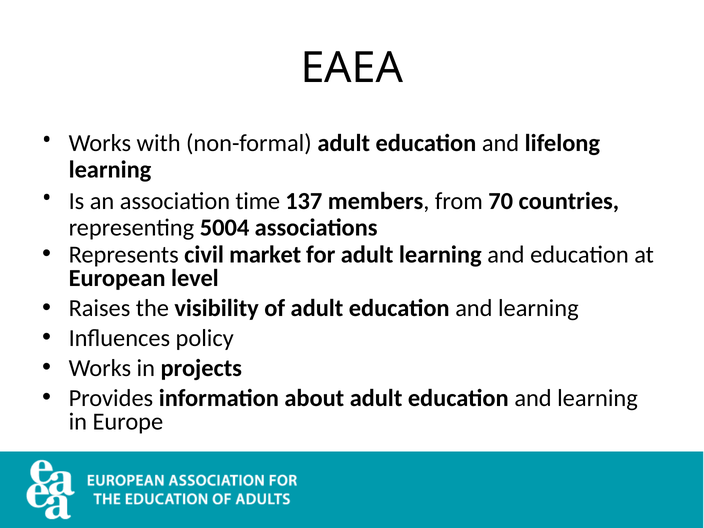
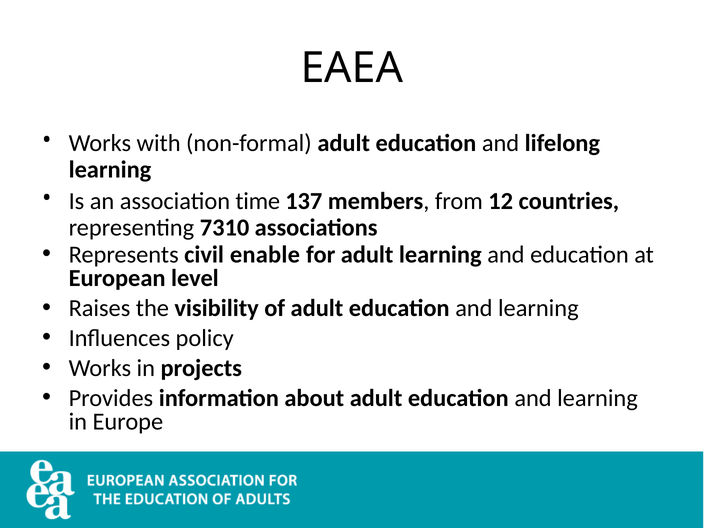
70: 70 -> 12 (501, 201)
5004: 5004 -> 7310 (225, 228)
market: market -> enable (265, 255)
